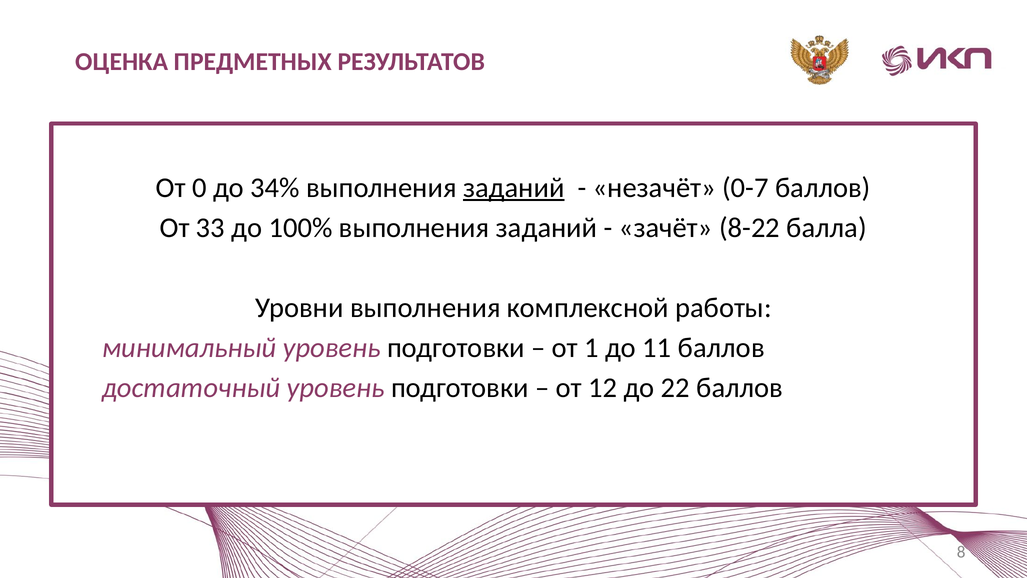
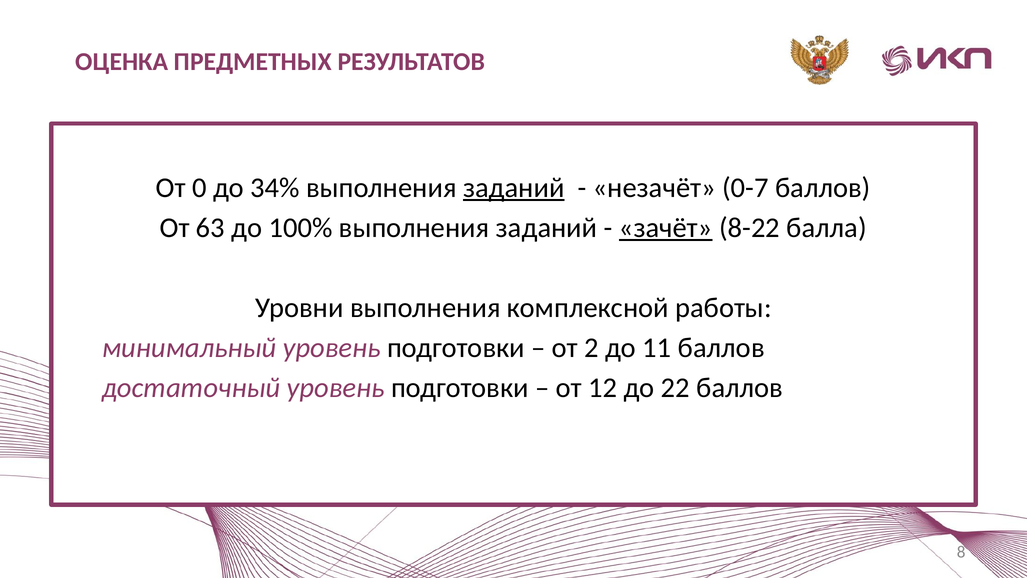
33: 33 -> 63 (210, 228)
зачёт underline: none -> present (666, 228)
1: 1 -> 2 (592, 348)
